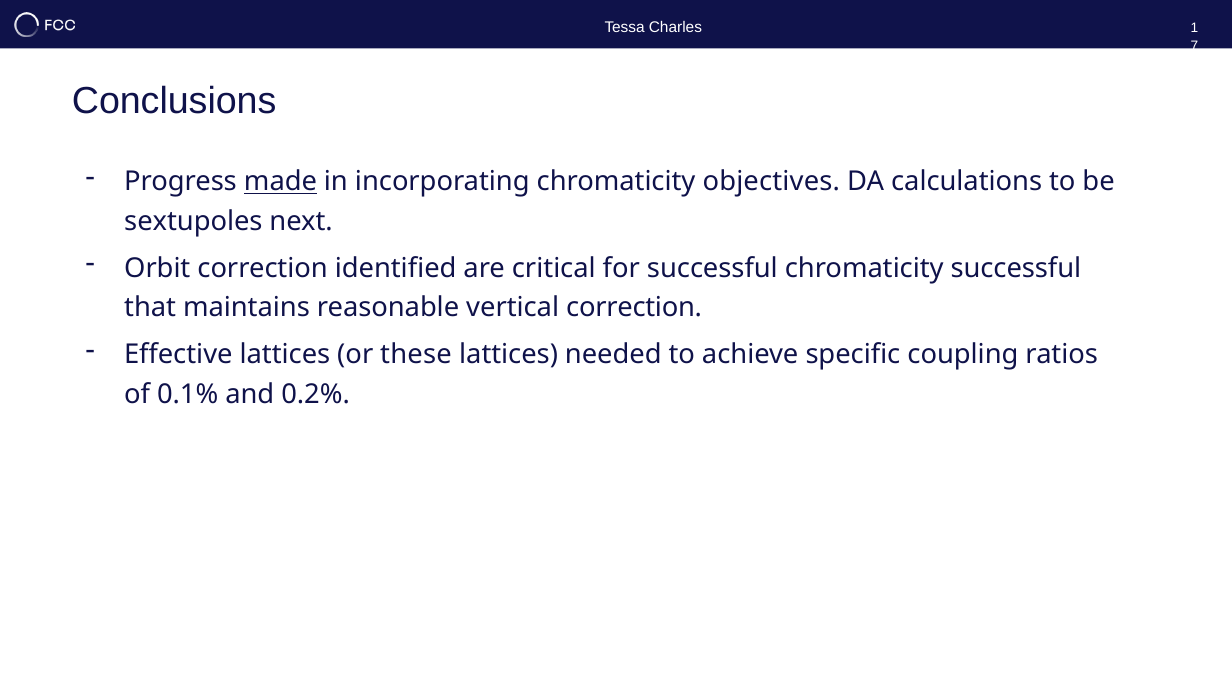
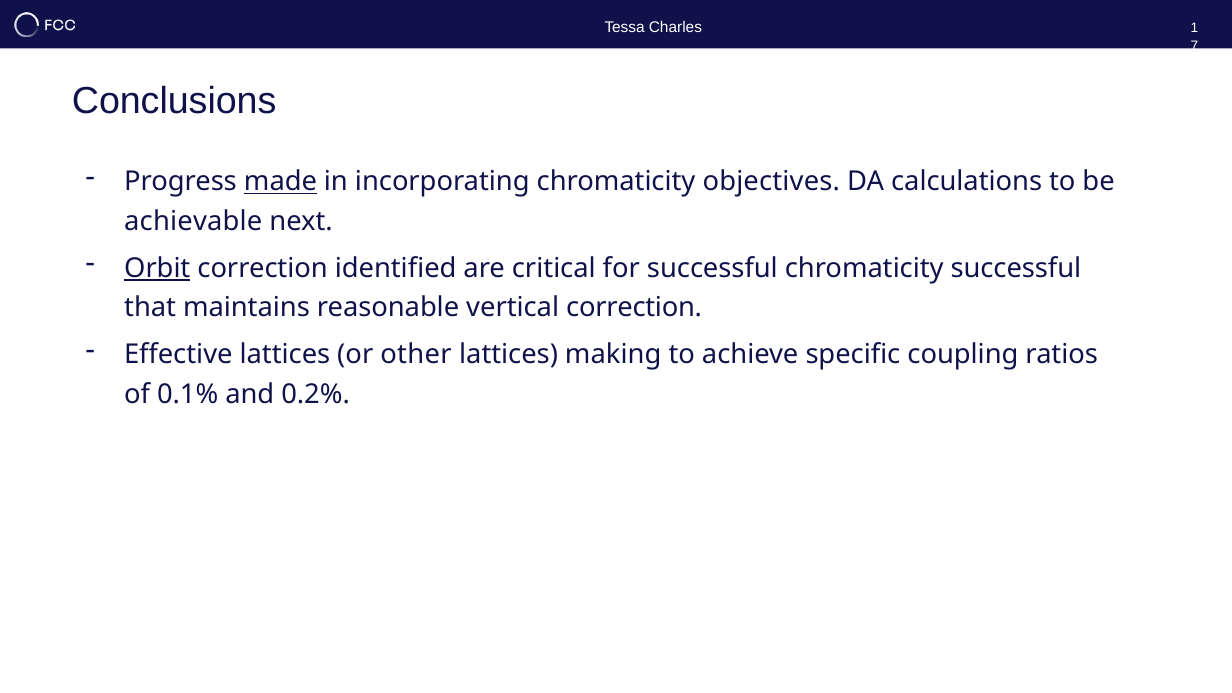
sextupoles: sextupoles -> achievable (193, 221)
Orbit underline: none -> present (157, 268)
these: these -> other (416, 355)
needed: needed -> making (613, 355)
